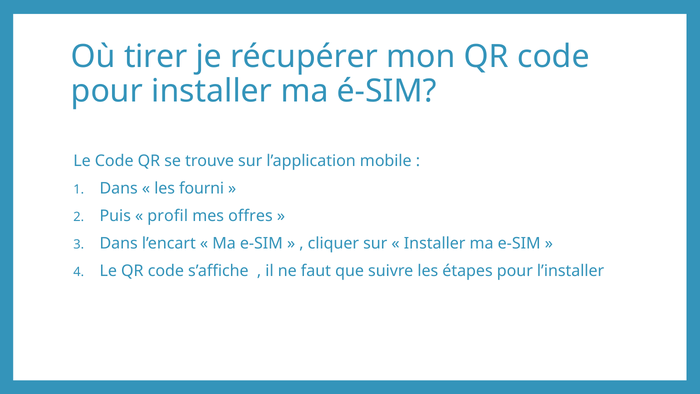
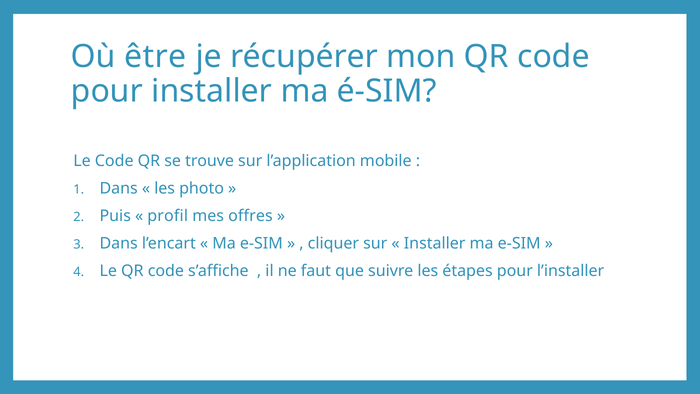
tirer: tirer -> être (155, 56)
fourni: fourni -> photo (202, 188)
